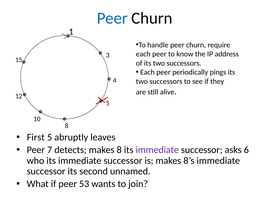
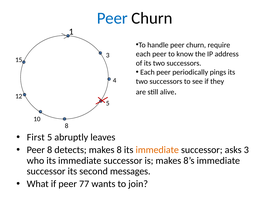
Peer 7: 7 -> 8 (50, 150)
immediate colour: purple -> orange (157, 150)
asks 6: 6 -> 3 (246, 150)
unnamed: unnamed -> messages (130, 172)
53: 53 -> 77 (84, 184)
